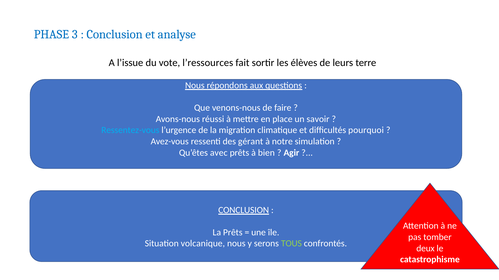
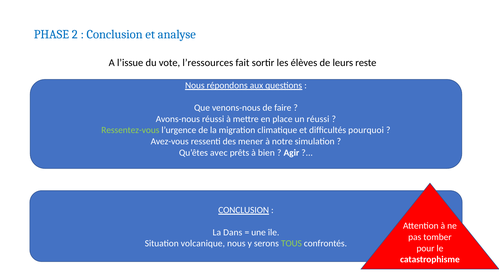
3: 3 -> 2 (75, 35)
terre: terre -> reste (366, 63)
un savoir: savoir -> réussi (318, 119)
Ressentez-vous colour: light blue -> light green (130, 131)
gérant: gérant -> mener (251, 142)
La Prêts: Prêts -> Dans (233, 233)
deux: deux -> pour (425, 249)
